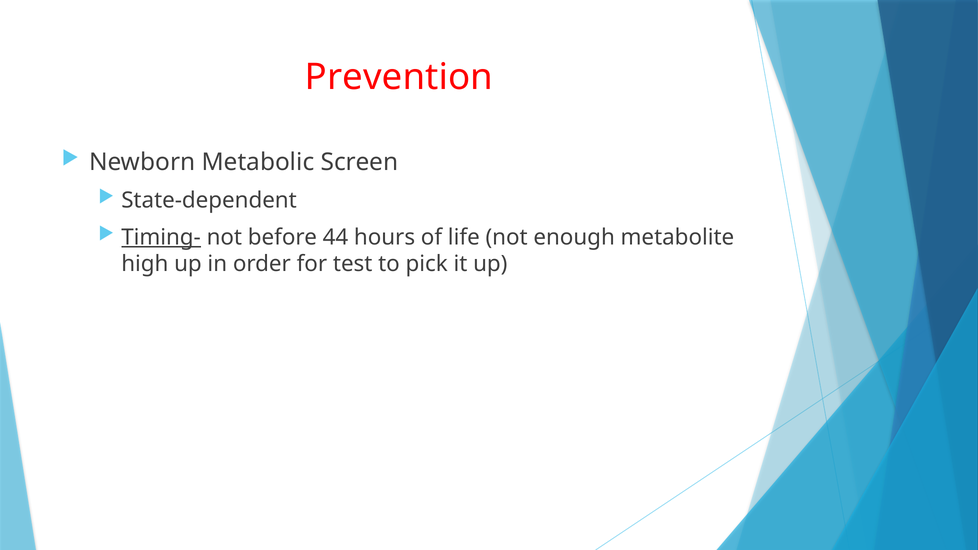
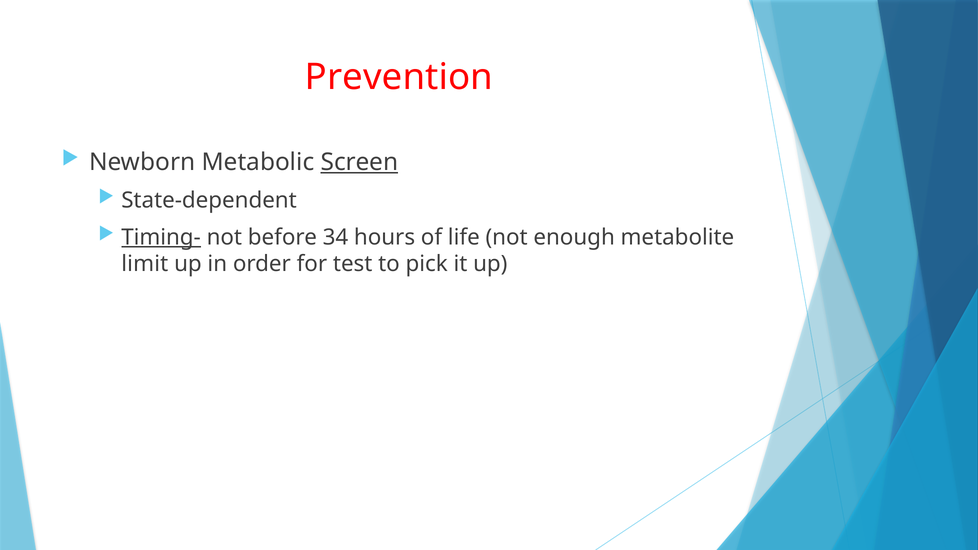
Screen underline: none -> present (359, 162)
44: 44 -> 34 (336, 237)
high: high -> limit (145, 264)
